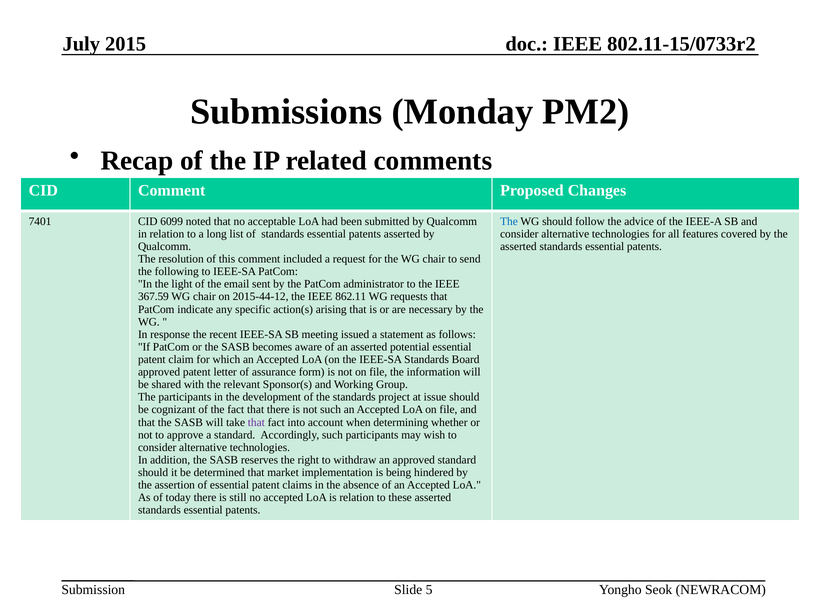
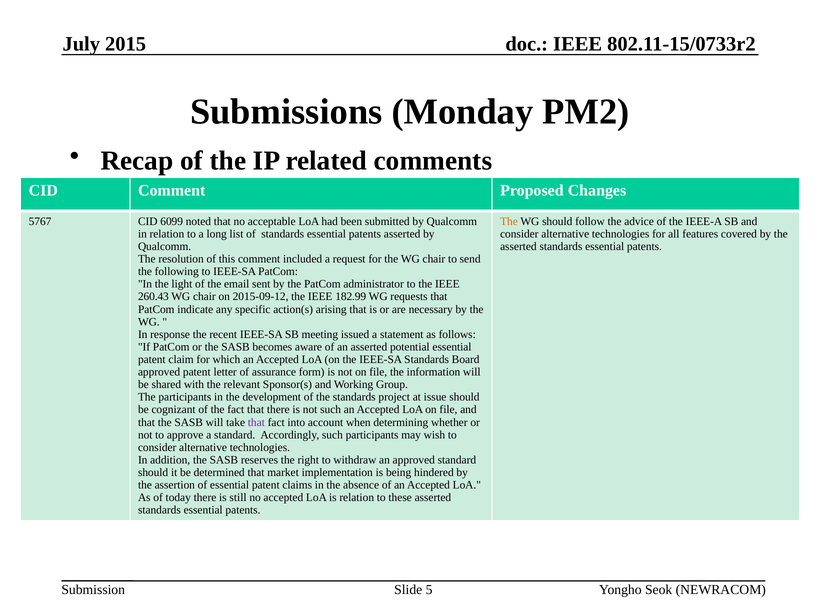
7401: 7401 -> 5767 (40, 221)
The colour: blue -> orange (509, 221)
367.59: 367.59 -> 260.43 (153, 297)
2015-44-12: 2015-44-12 -> 2015-09-12 (261, 297)
862.11: 862.11 -> 182.99 (351, 297)
